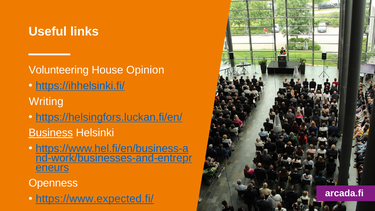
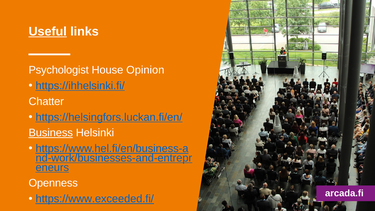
Useful underline: none -> present (48, 32)
Volunteering: Volunteering -> Psychologist (59, 70)
Writing: Writing -> Chatter (46, 101)
https://www.expected.fi/: https://www.expected.fi/ -> https://www.exceeded.fi/ (95, 199)
